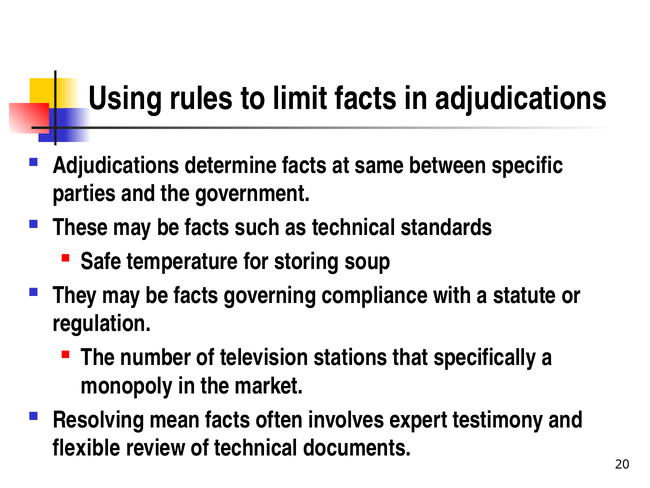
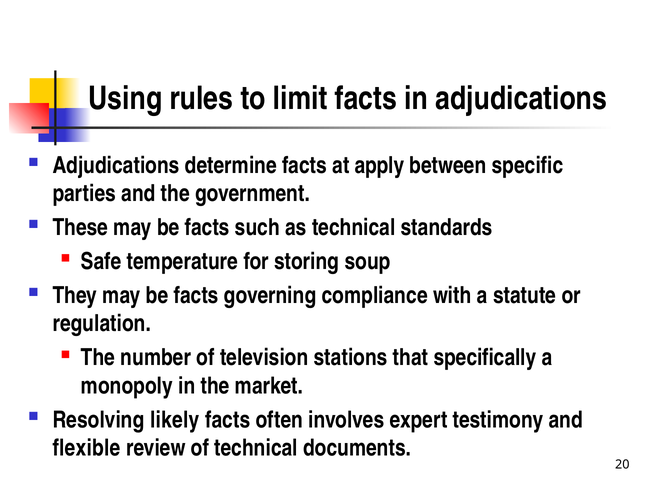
same: same -> apply (380, 165)
mean: mean -> likely (175, 419)
